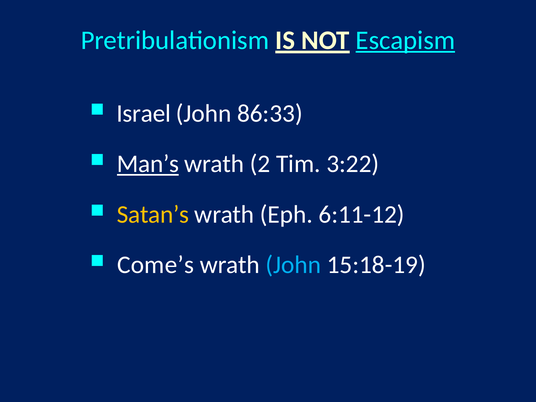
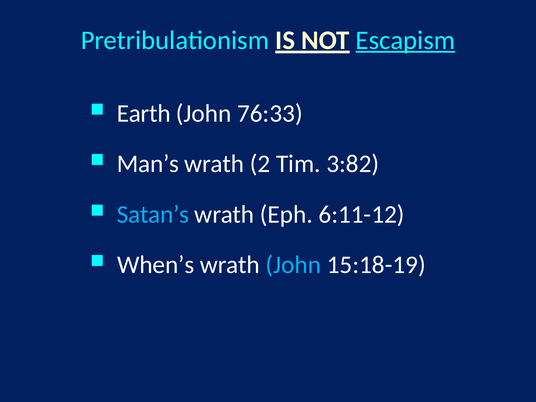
Israel: Israel -> Earth (144, 113)
86:33: 86:33 -> 76:33 (270, 113)
Man’s underline: present -> none (148, 164)
3:22: 3:22 -> 3:82 (353, 164)
Satan’s colour: yellow -> light blue (153, 214)
Come’s: Come’s -> When’s (156, 265)
